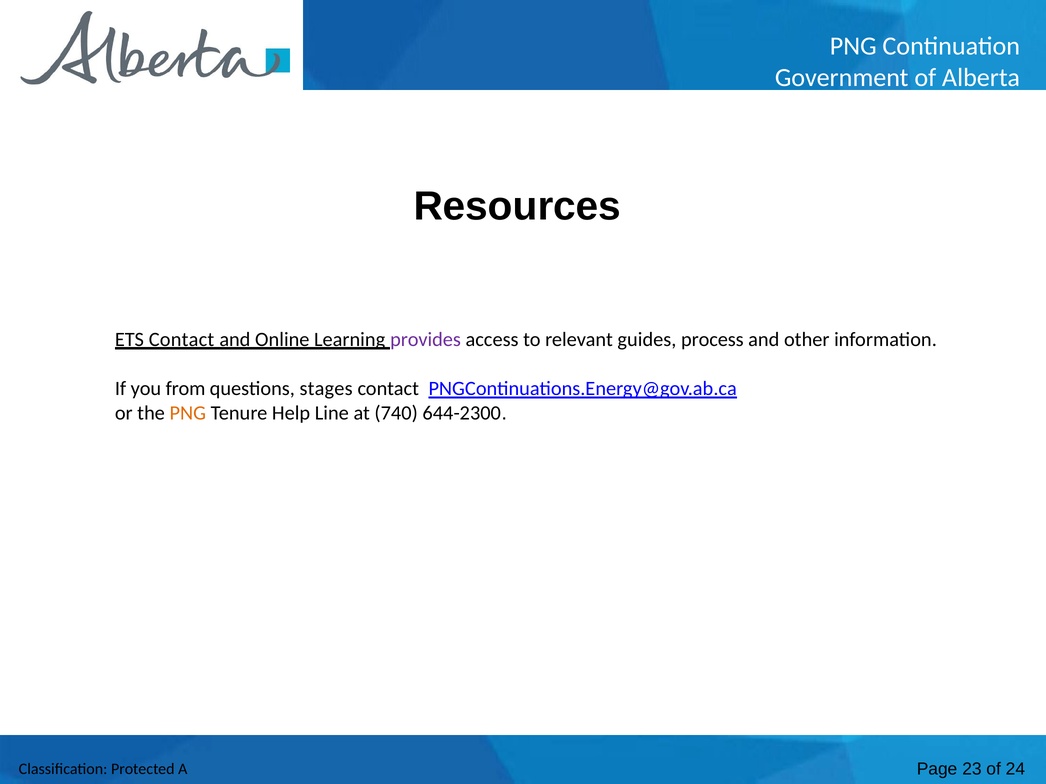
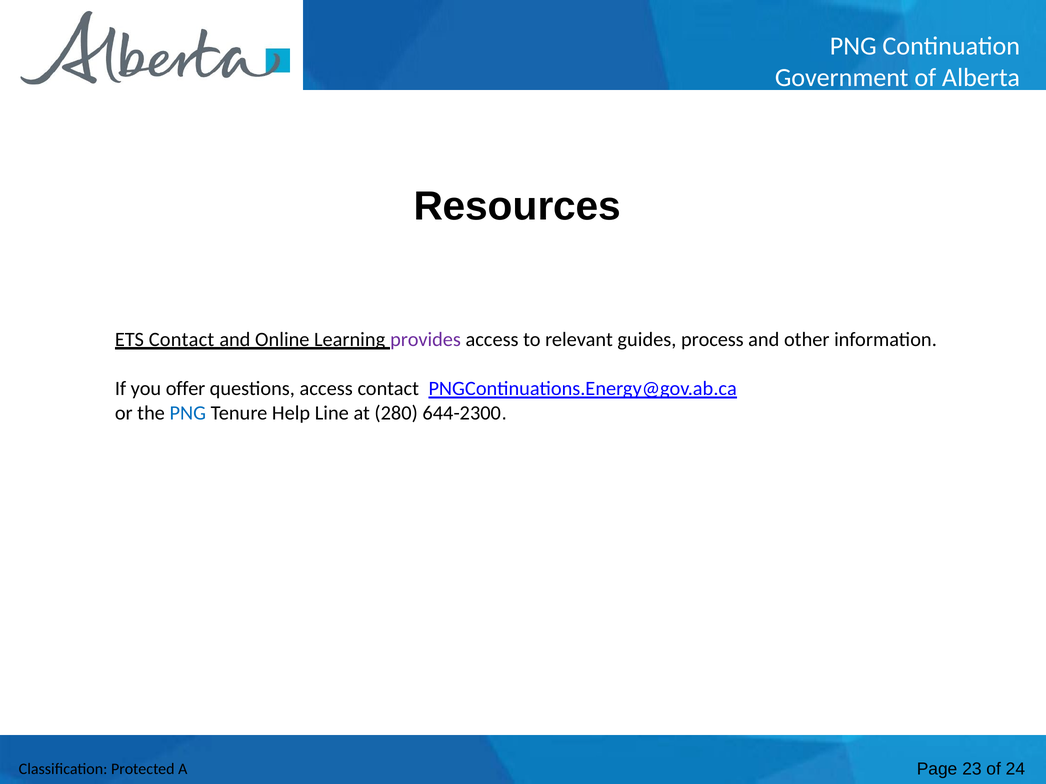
from: from -> offer (186, 389)
questions stages: stages -> access (326, 389)
PNG colour: orange -> blue (188, 413)
740: 740 -> 280 (396, 413)
